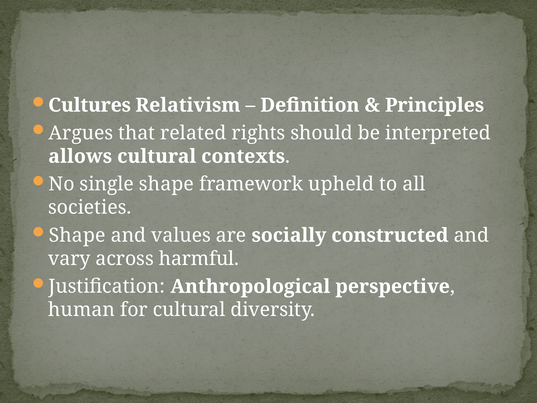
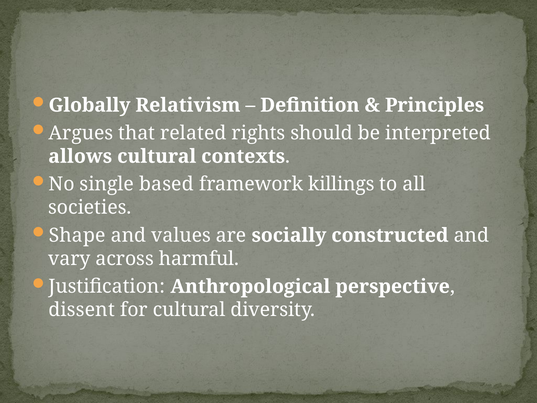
Cultures: Cultures -> Globally (90, 105)
single shape: shape -> based (166, 184)
upheld: upheld -> killings (341, 184)
human: human -> dissent (82, 310)
